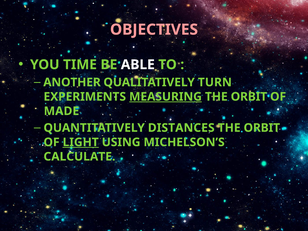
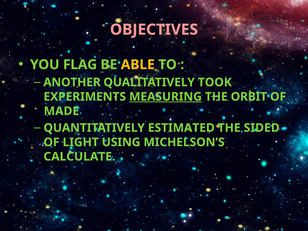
TIME: TIME -> FLAG (80, 65)
ABLE colour: white -> yellow (138, 65)
TURN: TURN -> TOOK (215, 82)
DISTANCES: DISTANCES -> ESTIMATED (181, 128)
ORBIT: ORBIT -> SIDED (262, 128)
LIGHT underline: present -> none (81, 142)
